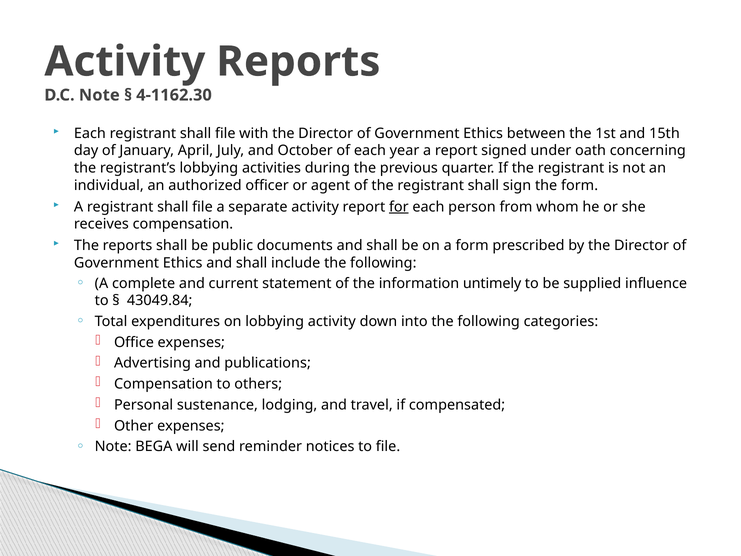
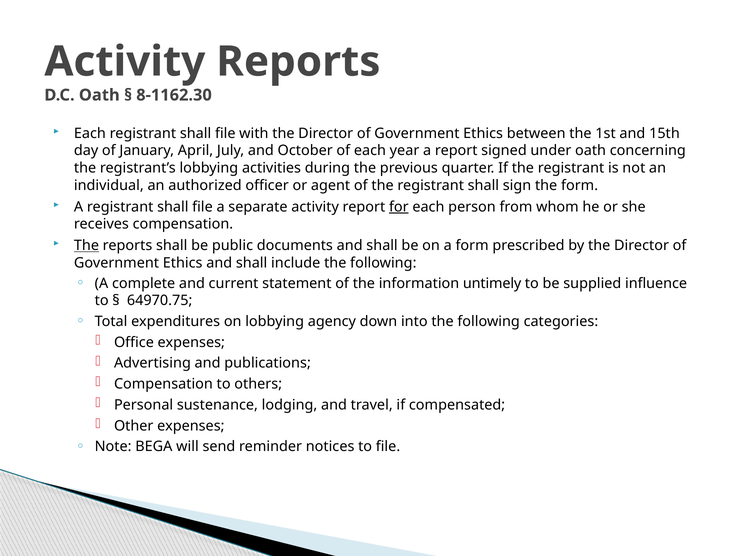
D.C Note: Note -> Oath (99, 95)
4-1162.30: 4-1162.30 -> 8-1162.30 (174, 95)
The underline: none -> present (87, 245)
43049.84: 43049.84 -> 64970.75 (160, 301)
lobbying activity: activity -> agency (332, 321)
